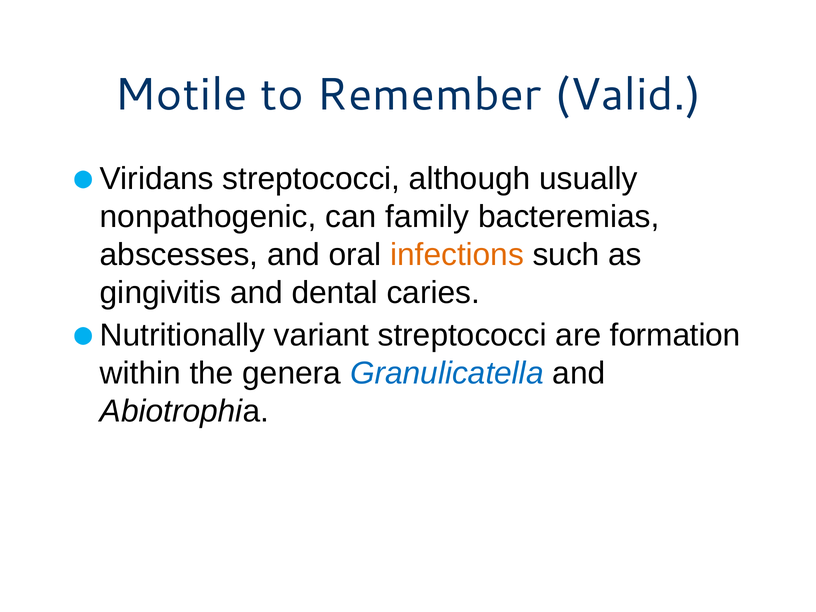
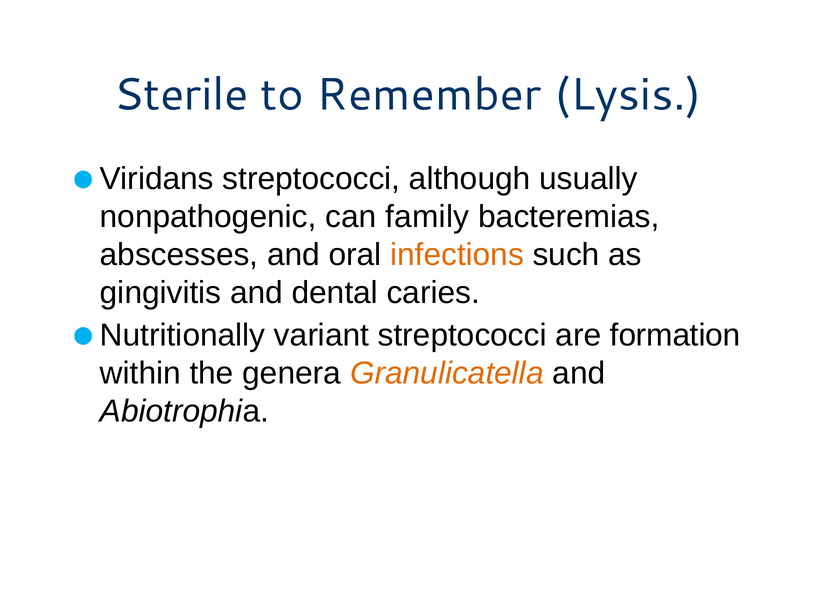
Motile: Motile -> Sterile (181, 95)
Valid: Valid -> Lysis (628, 95)
Granulicatella colour: blue -> orange (447, 373)
